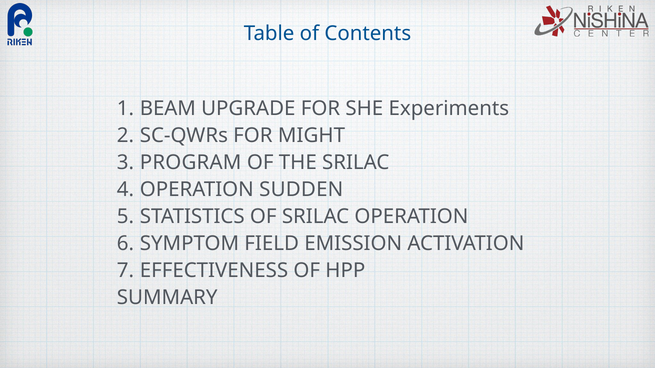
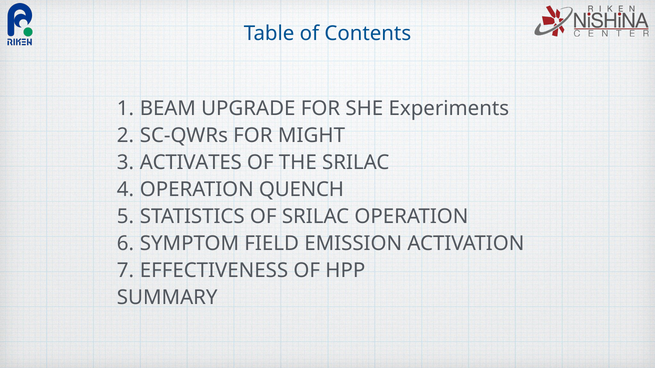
PROGRAM: PROGRAM -> ACTIVATES (191, 163)
SUDDEN: SUDDEN -> QUENCH (301, 190)
